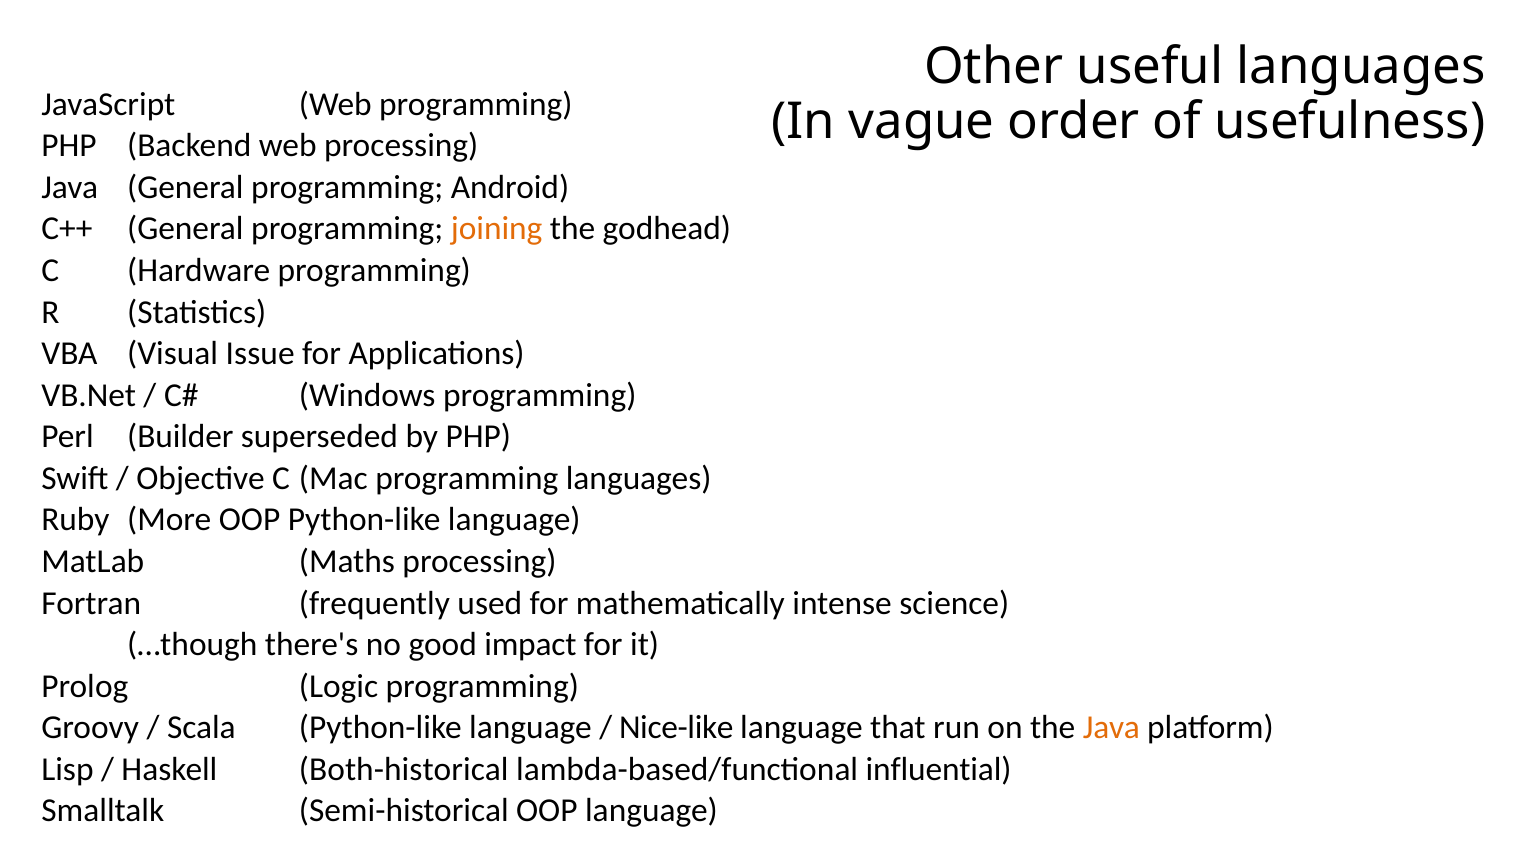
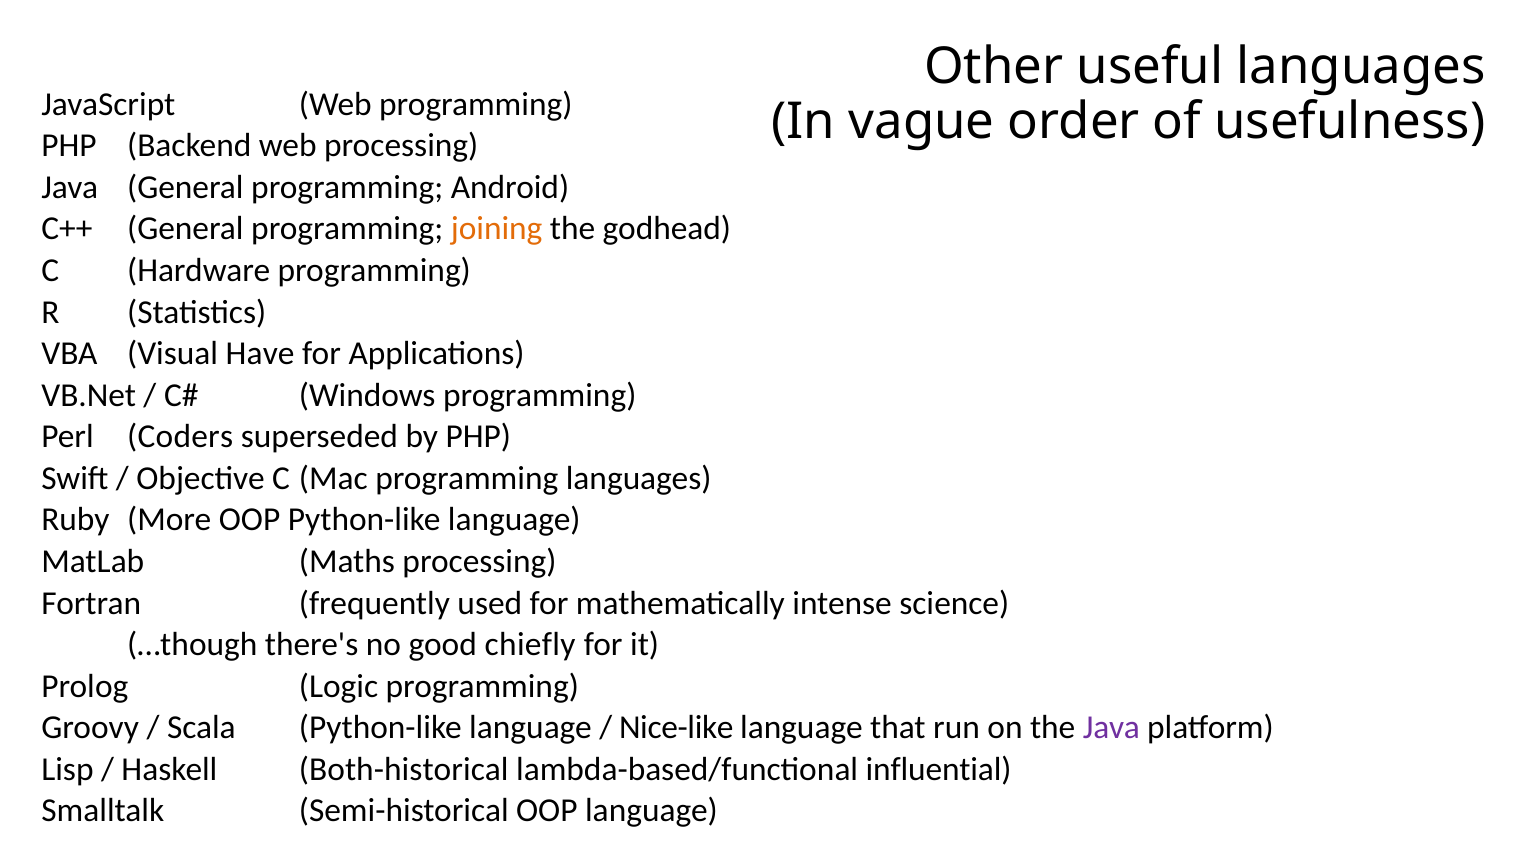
Issue: Issue -> Have (260, 354)
Builder: Builder -> Coders (180, 437)
impact: impact -> chiefly (530, 645)
Java colour: orange -> purple (1111, 728)
